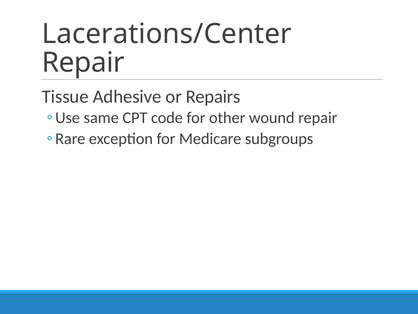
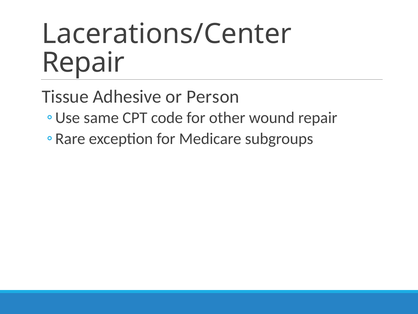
Repairs: Repairs -> Person (213, 96)
